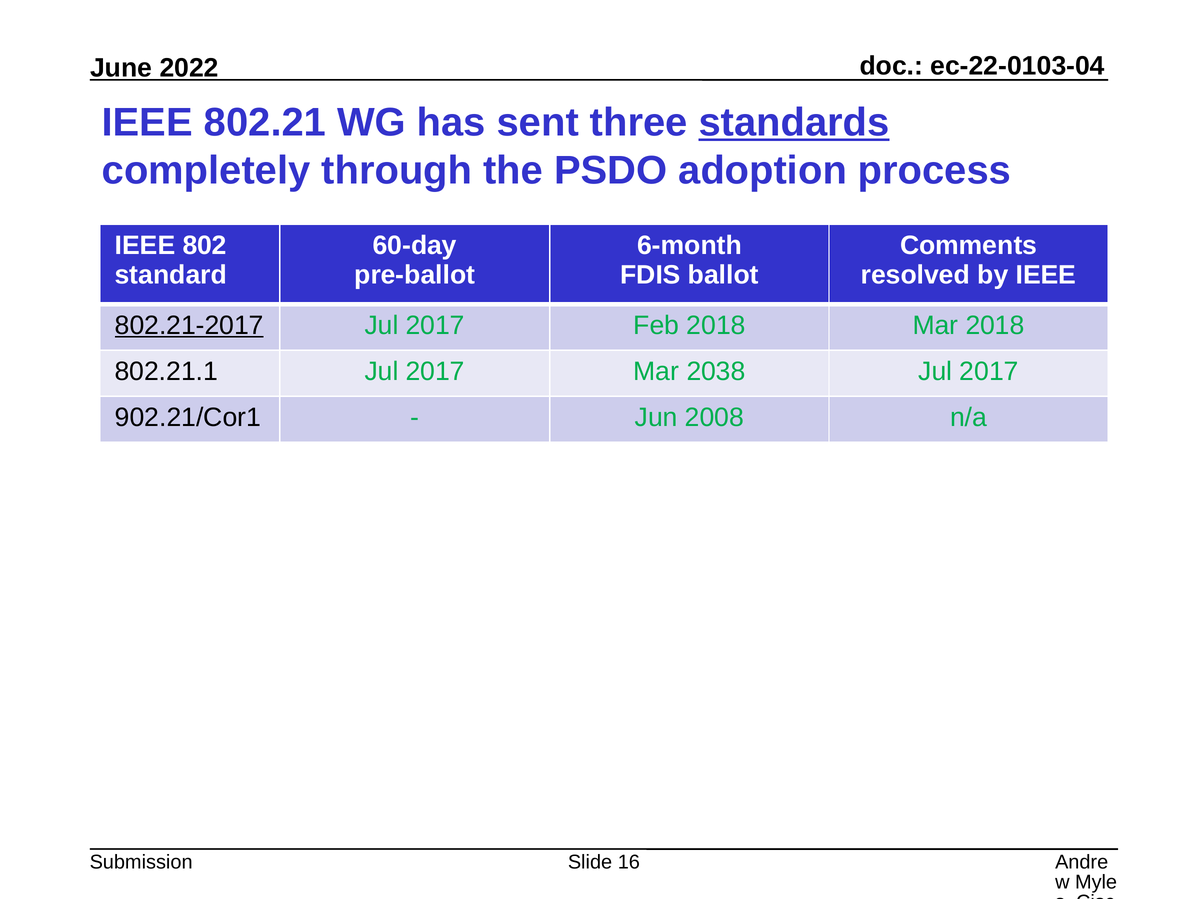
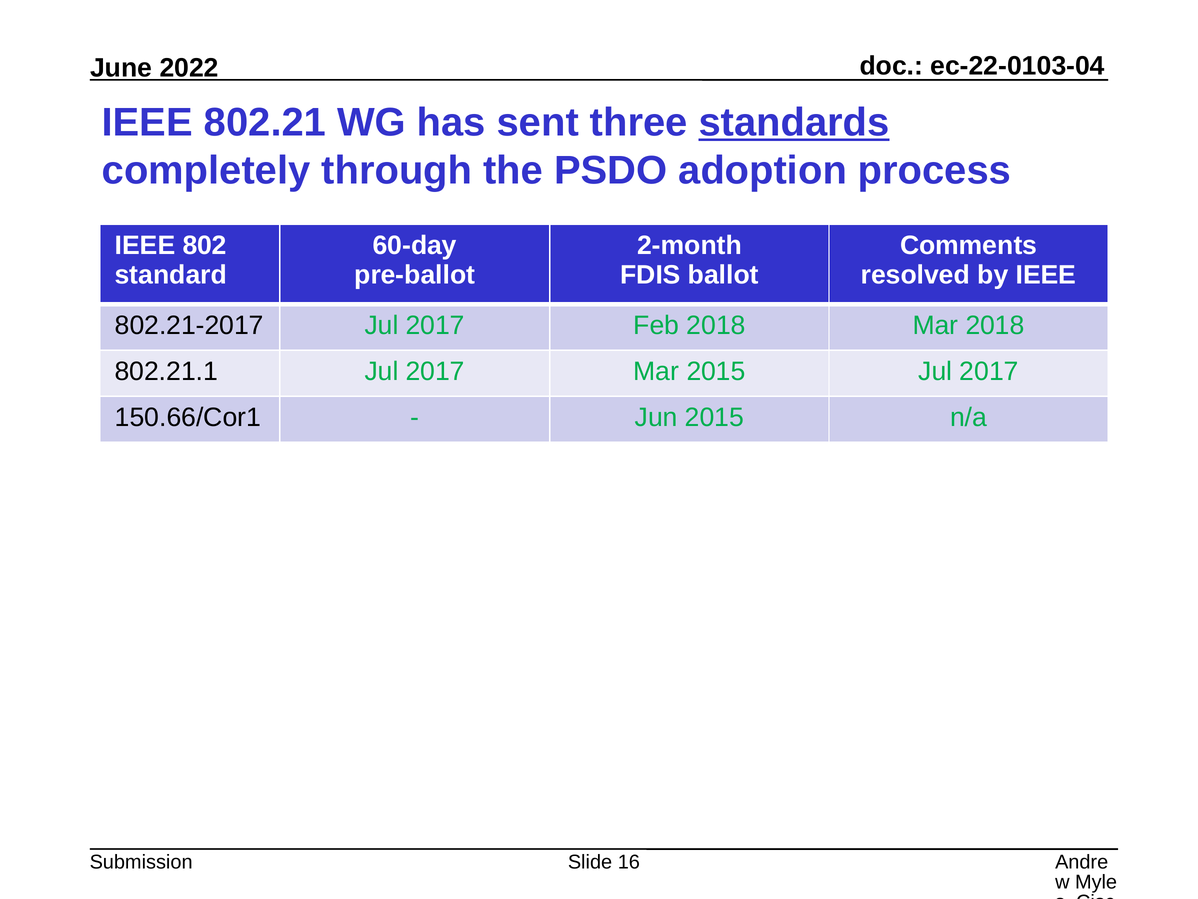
6-month: 6-month -> 2-month (689, 245)
802.21-2017 underline: present -> none (189, 325)
Mar 2038: 2038 -> 2015 (716, 371)
902.21/Cor1: 902.21/Cor1 -> 150.66/Cor1 (188, 417)
Jun 2008: 2008 -> 2015 (715, 417)
